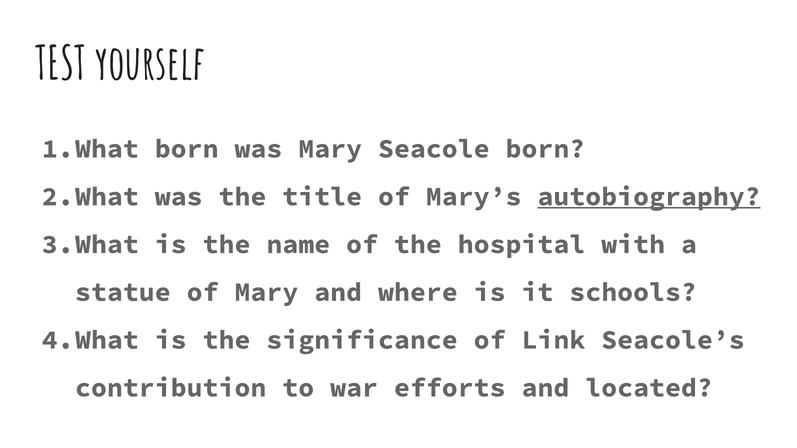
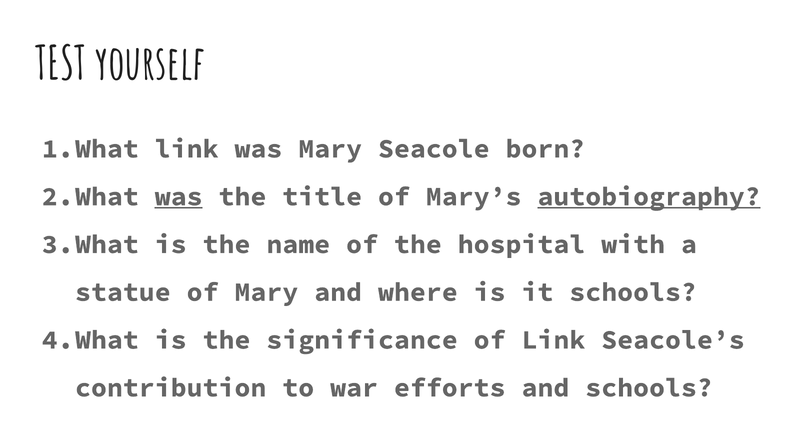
born: born -> link (187, 149)
was underline: none -> present (179, 197)
and located: located -> schools (649, 388)
